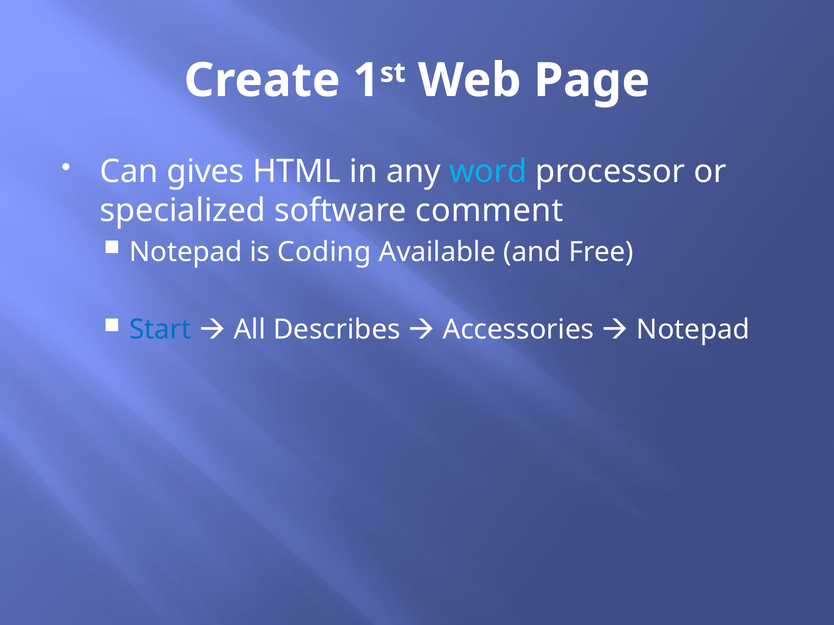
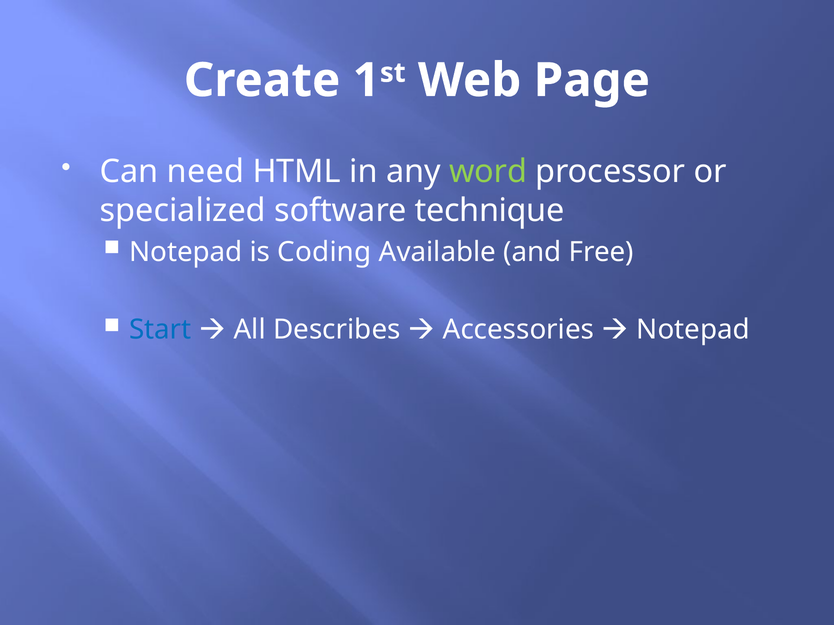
gives: gives -> need (205, 172)
word colour: light blue -> light green (488, 172)
comment: comment -> technique (490, 211)
